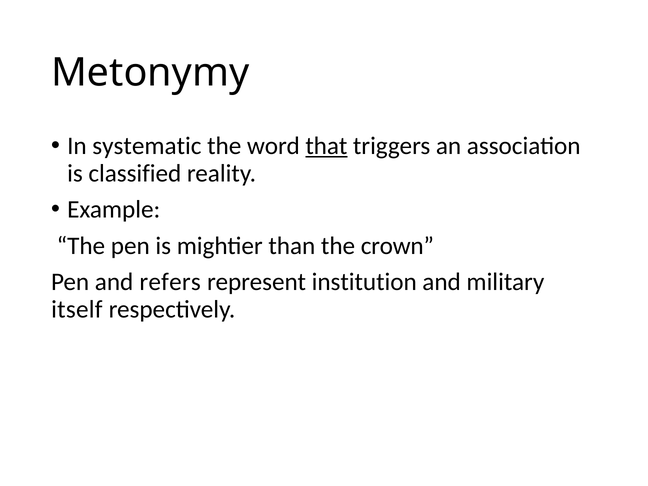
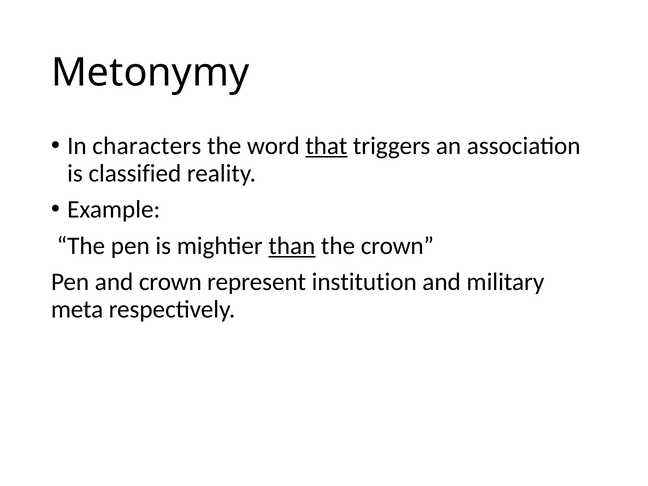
systematic: systematic -> characters (147, 146)
than underline: none -> present (292, 246)
and refers: refers -> crown (170, 282)
itself: itself -> meta (77, 309)
